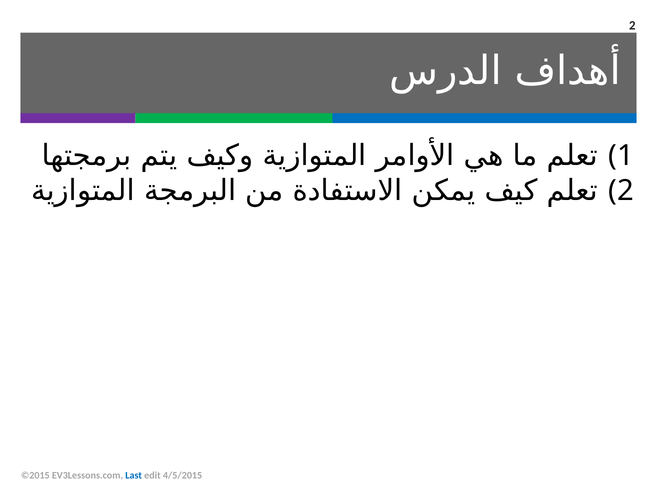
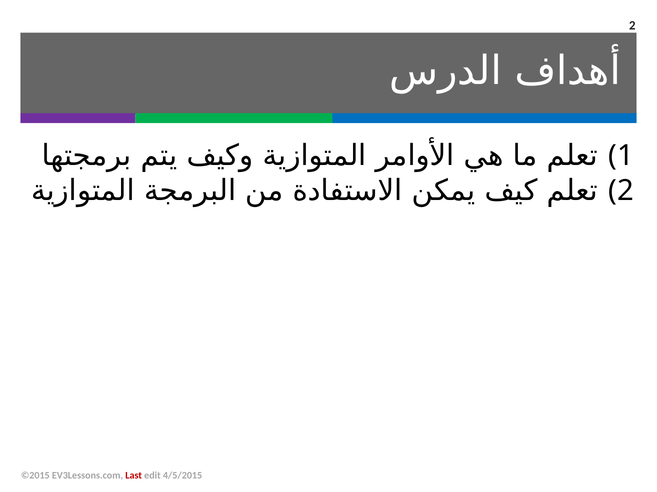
Last colour: blue -> red (134, 476)
